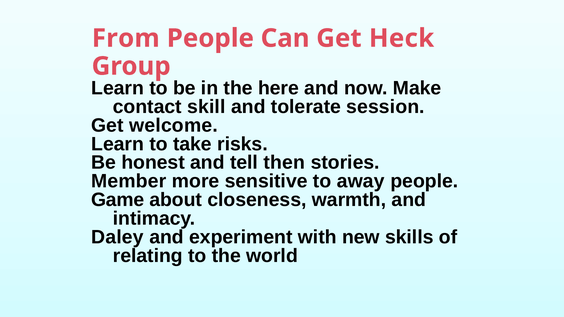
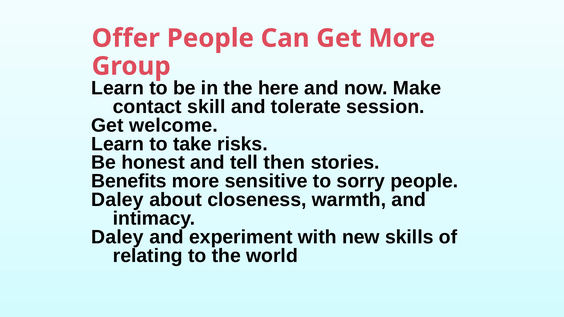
From: From -> Offer (126, 38)
Get Heck: Heck -> More (402, 38)
Member: Member -> Benefits (129, 181)
away: away -> sorry (361, 181)
Game: Game -> Daley (118, 200)
